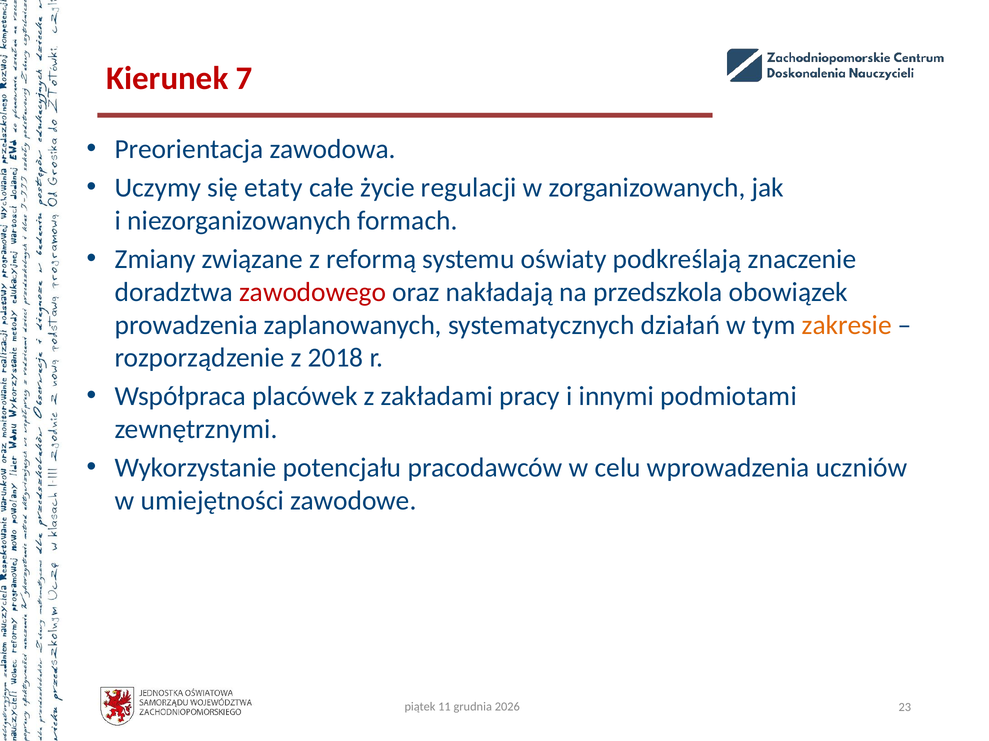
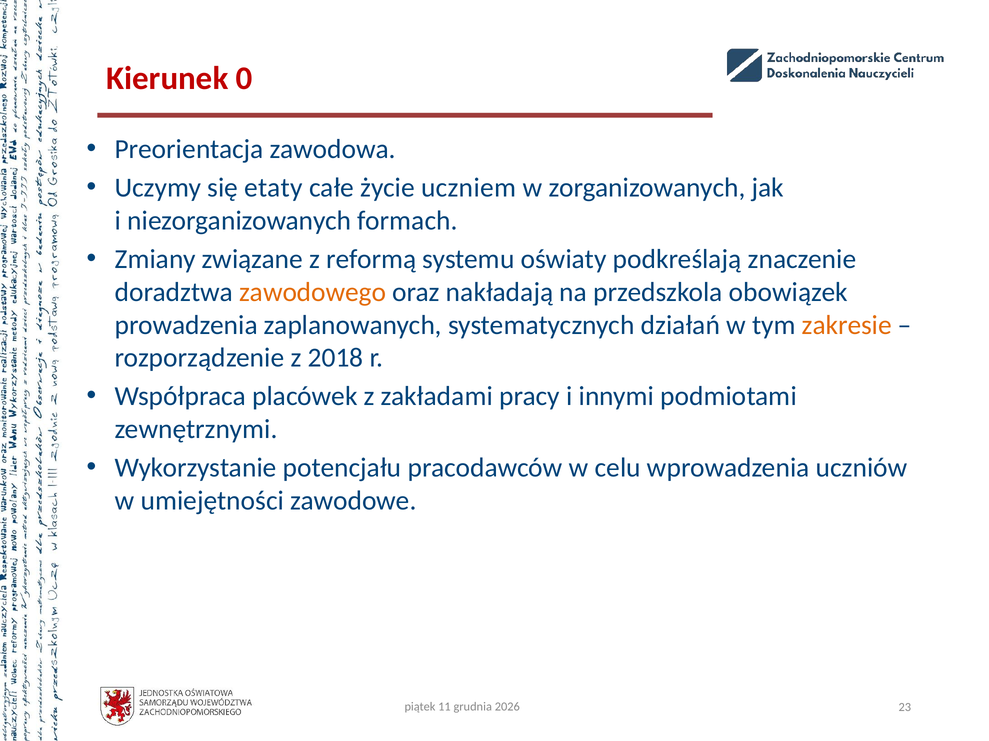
7: 7 -> 0 (244, 79)
regulacji: regulacji -> uczniem (469, 188)
zawodowego colour: red -> orange (313, 292)
